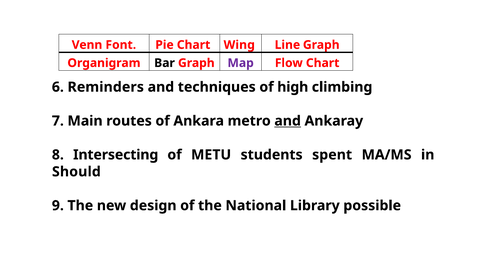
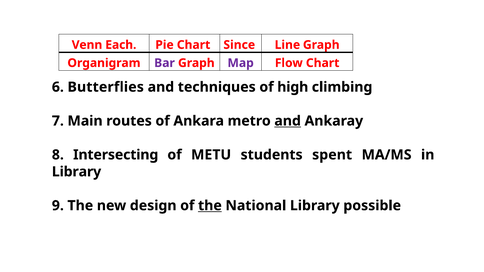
Font: Font -> Each (121, 45)
Wing: Wing -> Since (239, 45)
Bar colour: black -> purple (164, 63)
Reminders: Reminders -> Butterflies (106, 87)
Should: Should -> Library (77, 172)
the underline: none -> present (210, 206)
